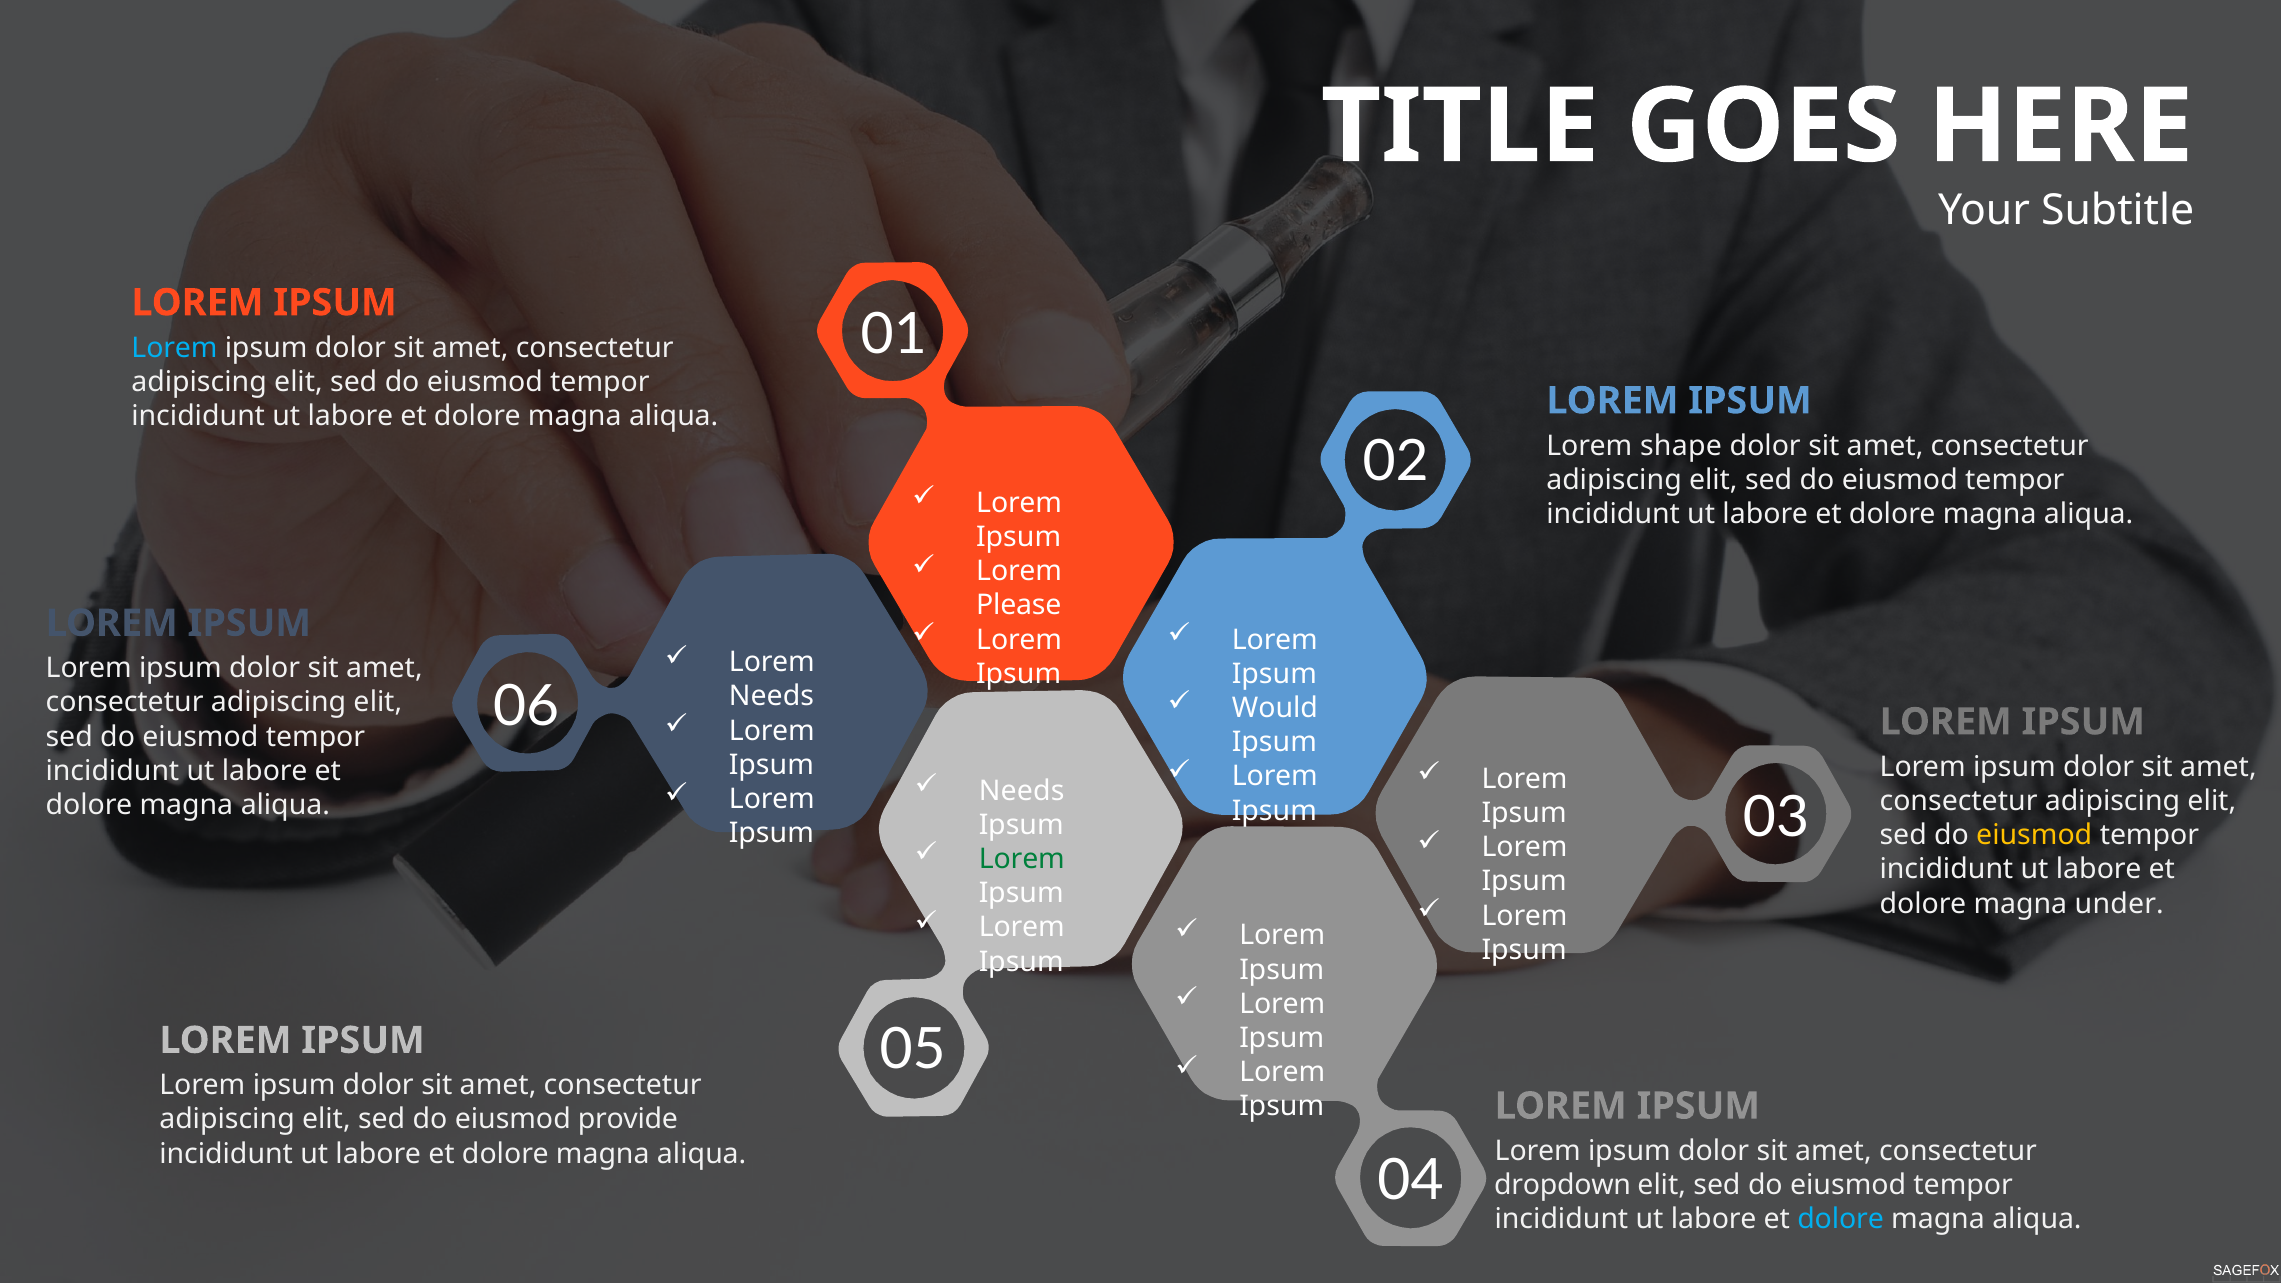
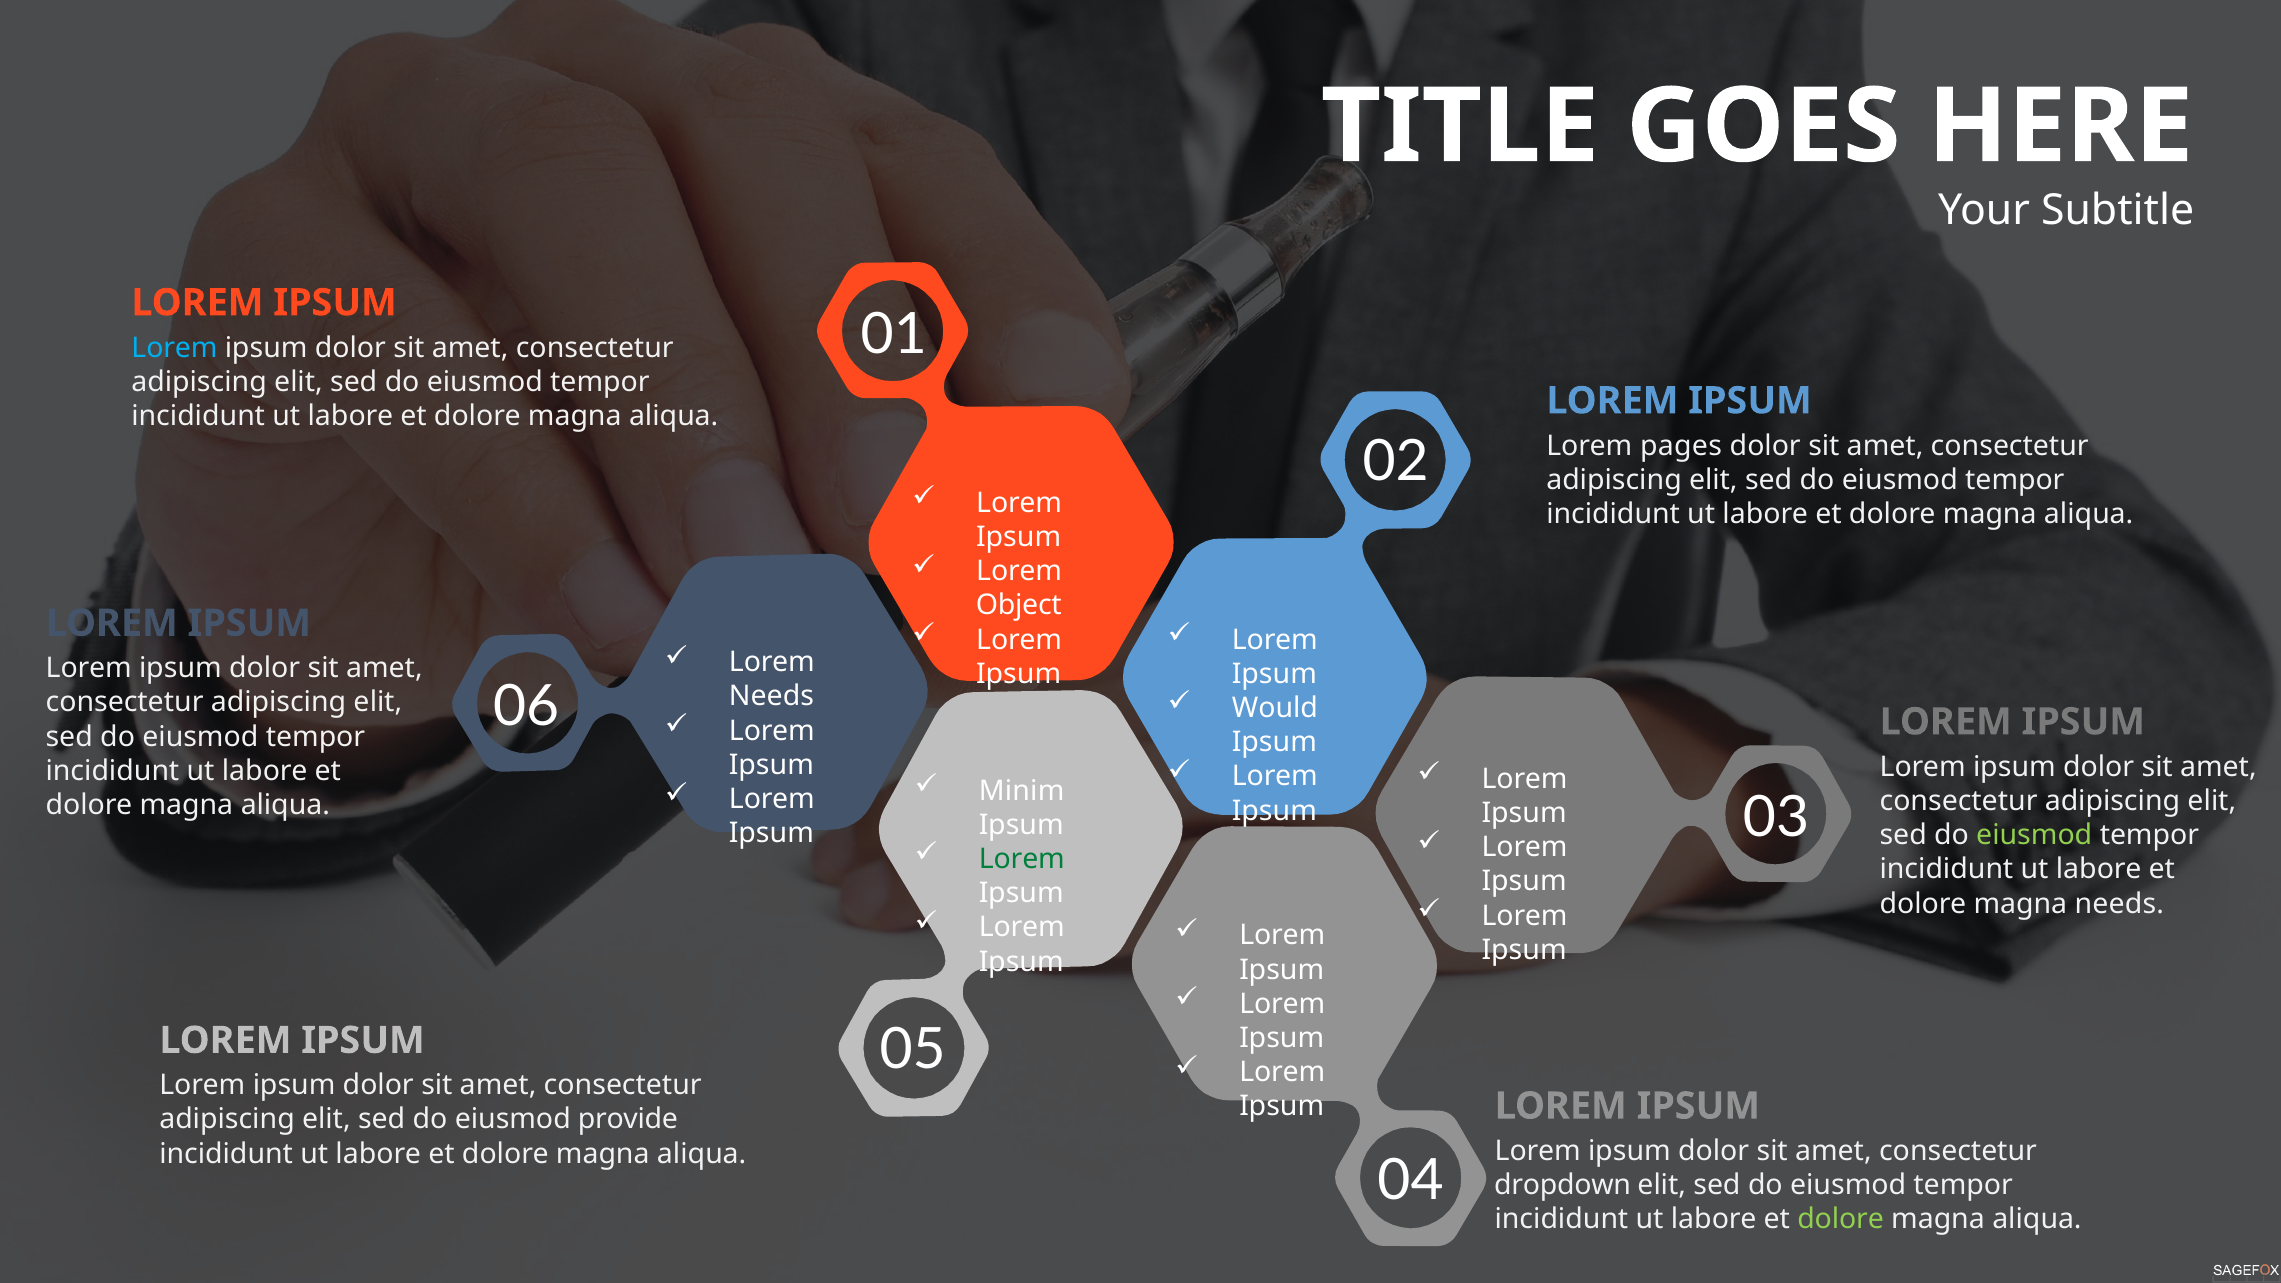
shape: shape -> pages (1681, 446)
Please: Please -> Object (1019, 605)
Needs: Needs -> Minim (1022, 791)
eiusmod colour: yellow -> light green (2034, 835)
magna under: under -> needs (2119, 904)
dolore colour: light blue -> light green (1841, 1219)
